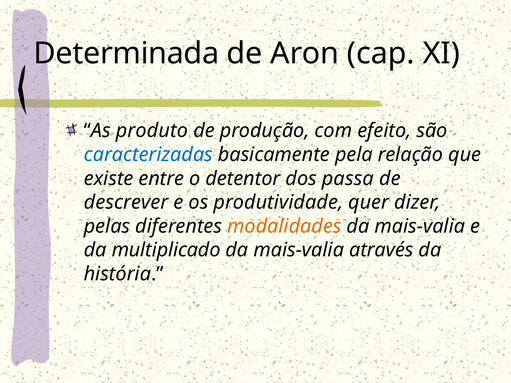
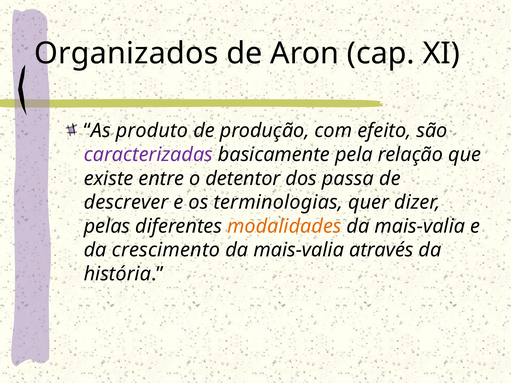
Determinada: Determinada -> Organizados (126, 54)
caracterizadas colour: blue -> purple (148, 155)
produtividade: produtividade -> terminologias (278, 202)
multiplicado: multiplicado -> crescimento (166, 250)
